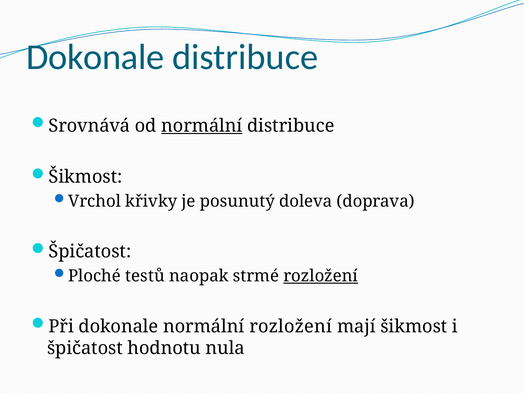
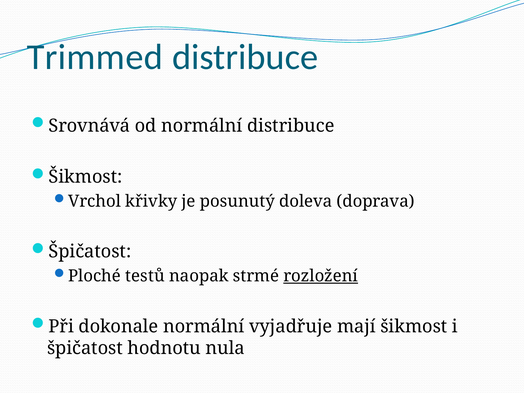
Dokonale: Dokonale -> Trimmed (95, 57)
normální underline: present -> none (202, 126)
normální rozložení: rozložení -> vyjadřuje (291, 326)
